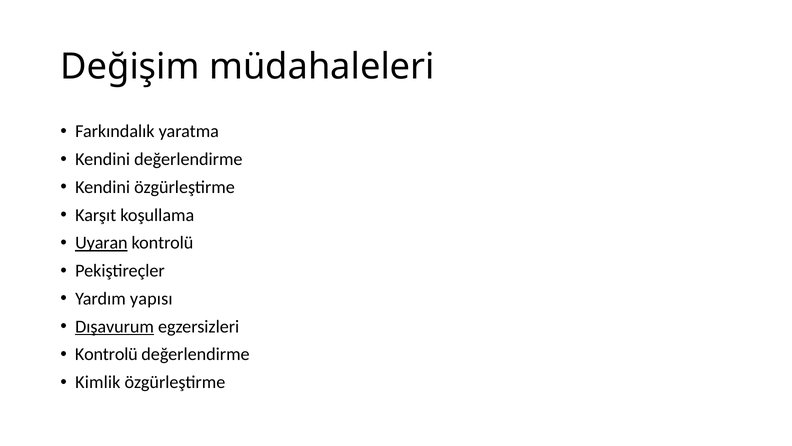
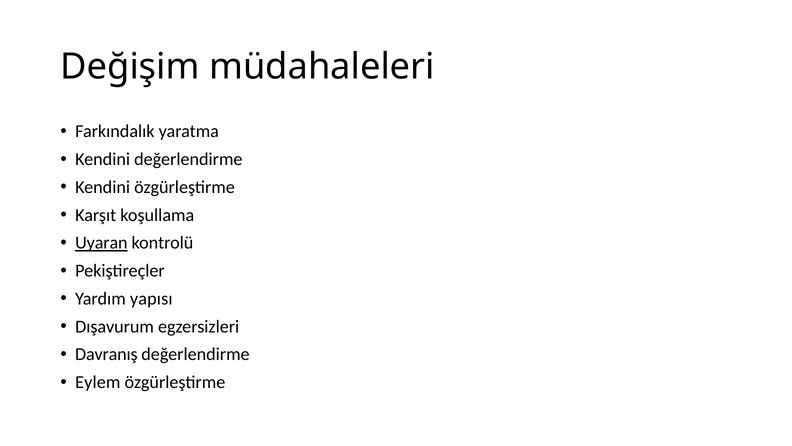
Dışavurum underline: present -> none (115, 326)
Kontrolü: Kontrolü -> Davranış (106, 354)
Kimlik: Kimlik -> Eylem (98, 382)
